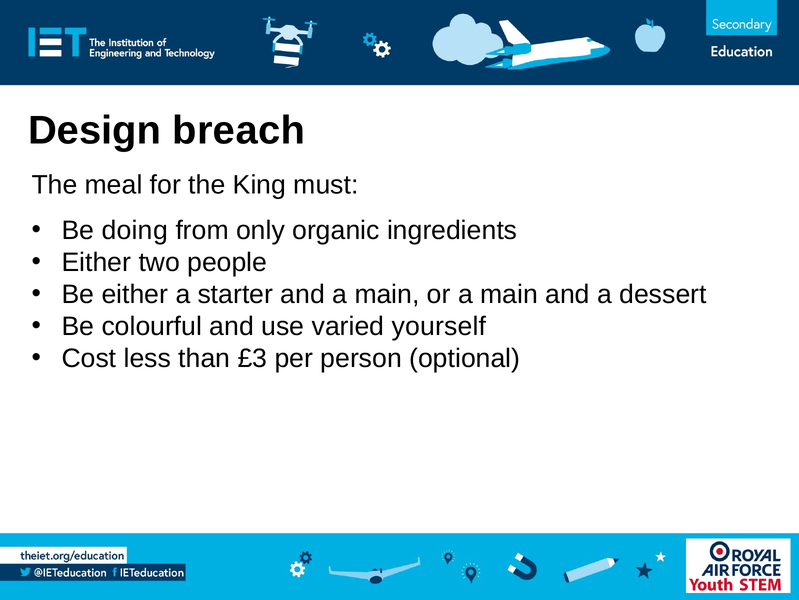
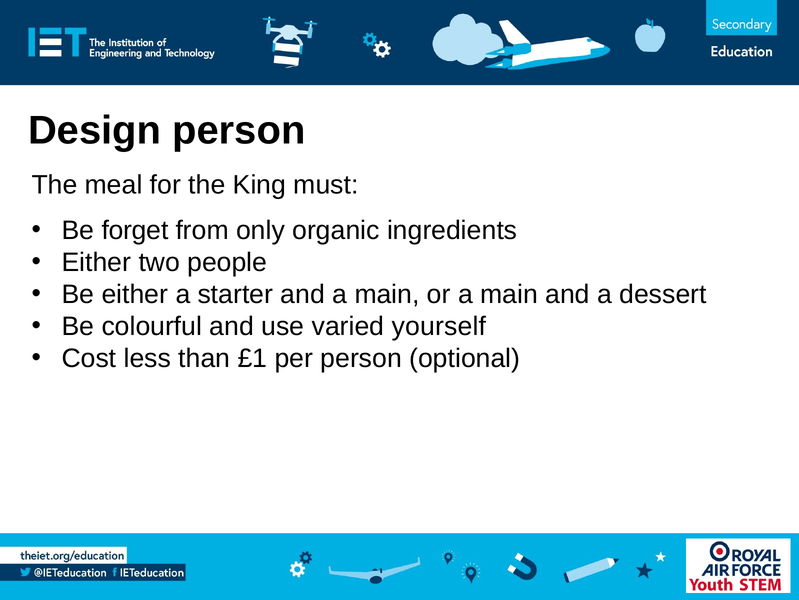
Design breach: breach -> person (239, 130)
doing: doing -> forget (135, 230)
£3: £3 -> £1 (252, 358)
